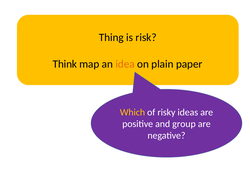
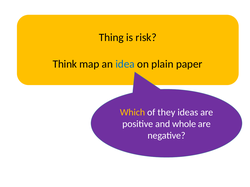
idea colour: orange -> blue (125, 64)
risky: risky -> they (166, 113)
group: group -> whole (184, 124)
